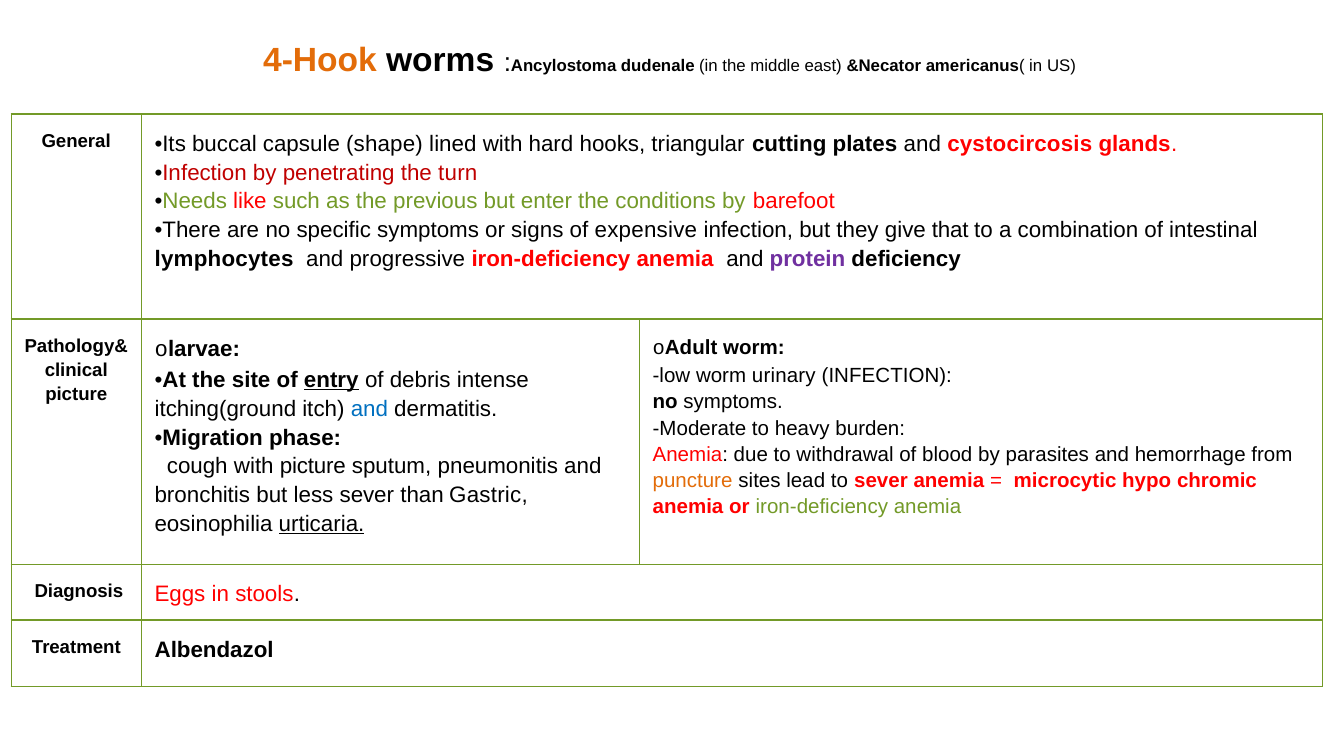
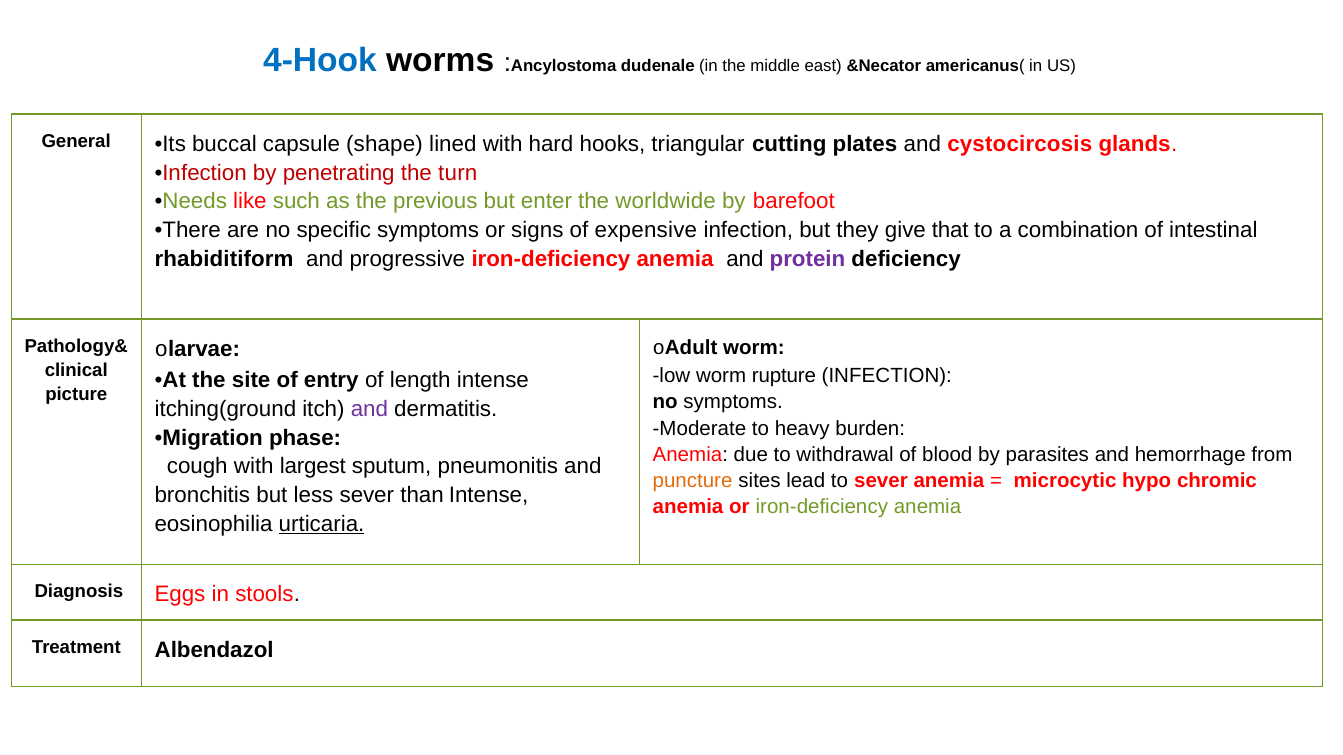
4-Hook colour: orange -> blue (320, 61)
conditions: conditions -> worldwide (666, 202)
lymphocytes: lymphocytes -> rhabiditiform (224, 259)
urinary: urinary -> rupture (784, 376)
entry underline: present -> none (331, 380)
debris: debris -> length (420, 380)
and colour: blue -> purple (369, 409)
with picture: picture -> largest (313, 467)
than Gastric: Gastric -> Intense (489, 496)
